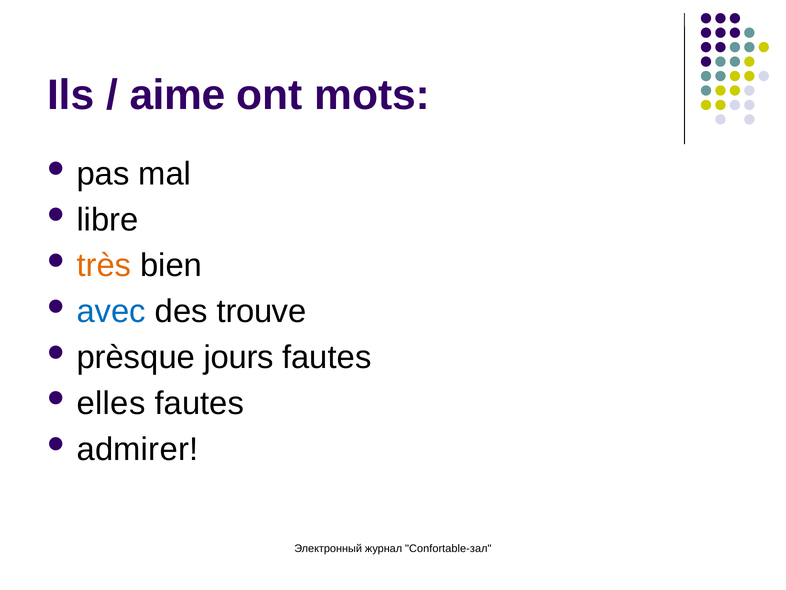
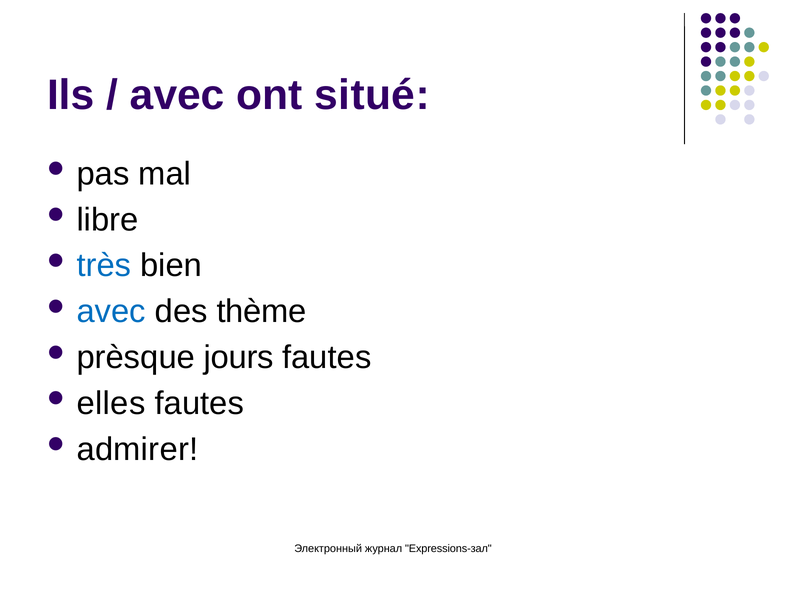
aime: aime -> avec (177, 95)
mots: mots -> situé (372, 95)
très colour: orange -> blue (104, 265)
trouve: trouve -> thème (262, 311)
Confortable-зал: Confortable-зал -> Expressions-зал (448, 548)
